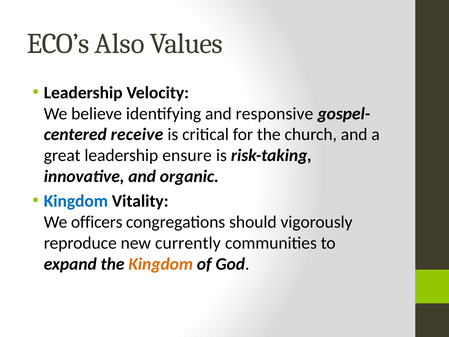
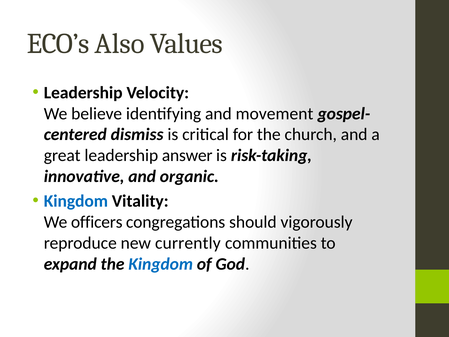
responsive: responsive -> movement (275, 113)
receive: receive -> dismiss (137, 134)
ensure: ensure -> answer (187, 155)
Kingdom colour: orange -> blue (161, 264)
